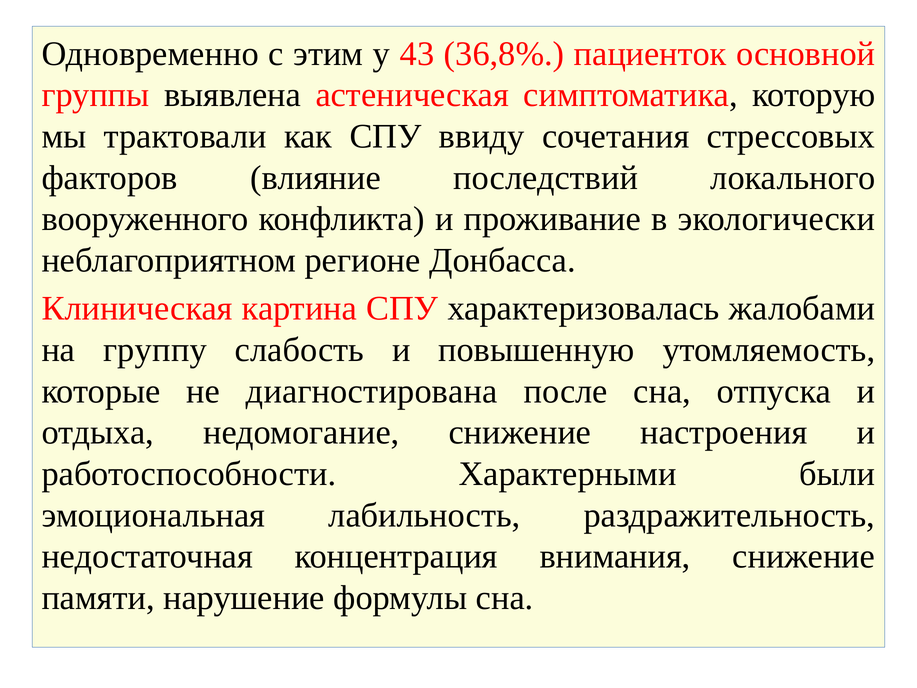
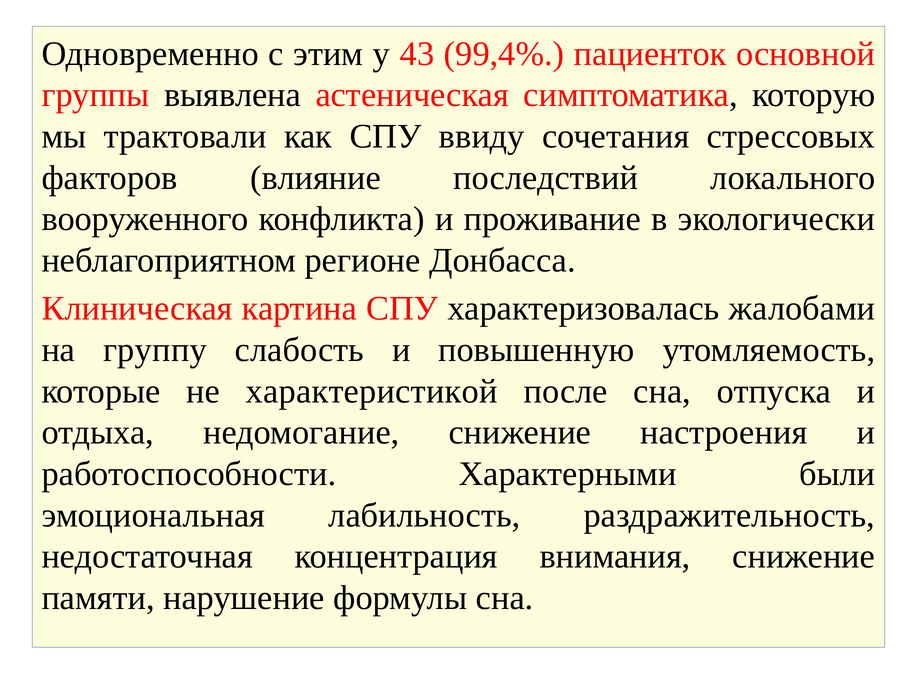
36,8%: 36,8% -> 99,4% (504, 54)
диагностирована: диагностирована -> характеристикой (372, 391)
